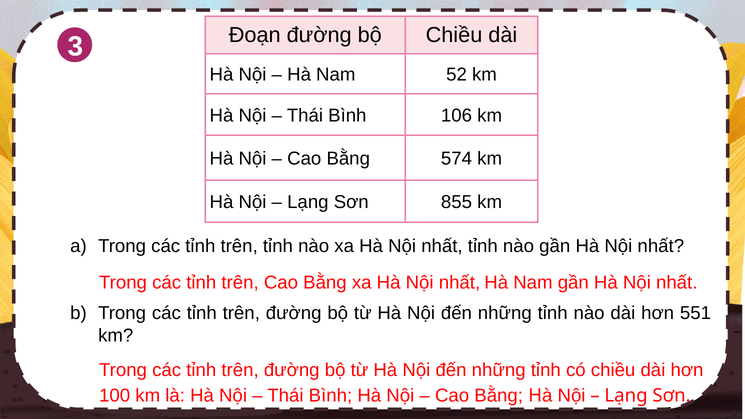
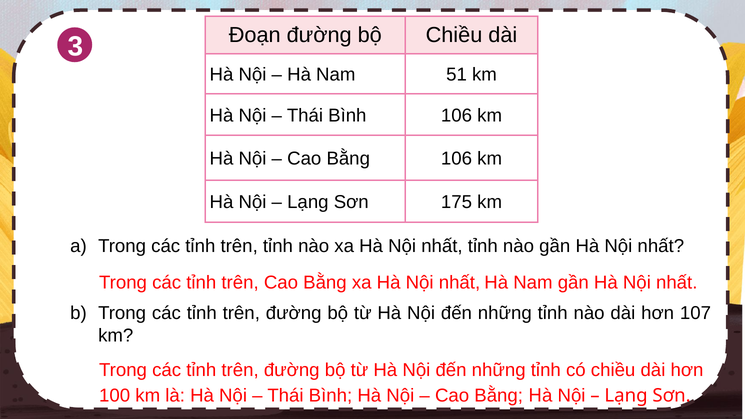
52: 52 -> 51 (457, 75)
Bằng 574: 574 -> 106 (457, 159)
855: 855 -> 175 (457, 202)
551: 551 -> 107 (695, 313)
